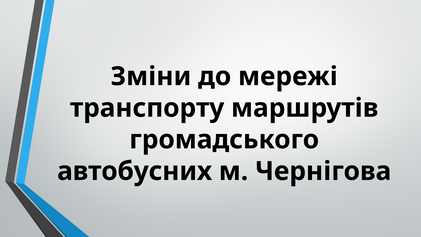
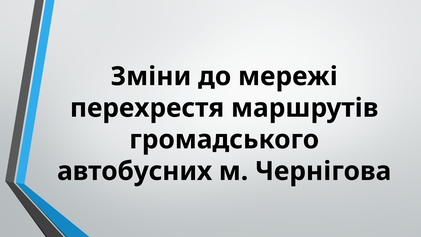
транспорту: транспорту -> перехрестя (147, 108)
